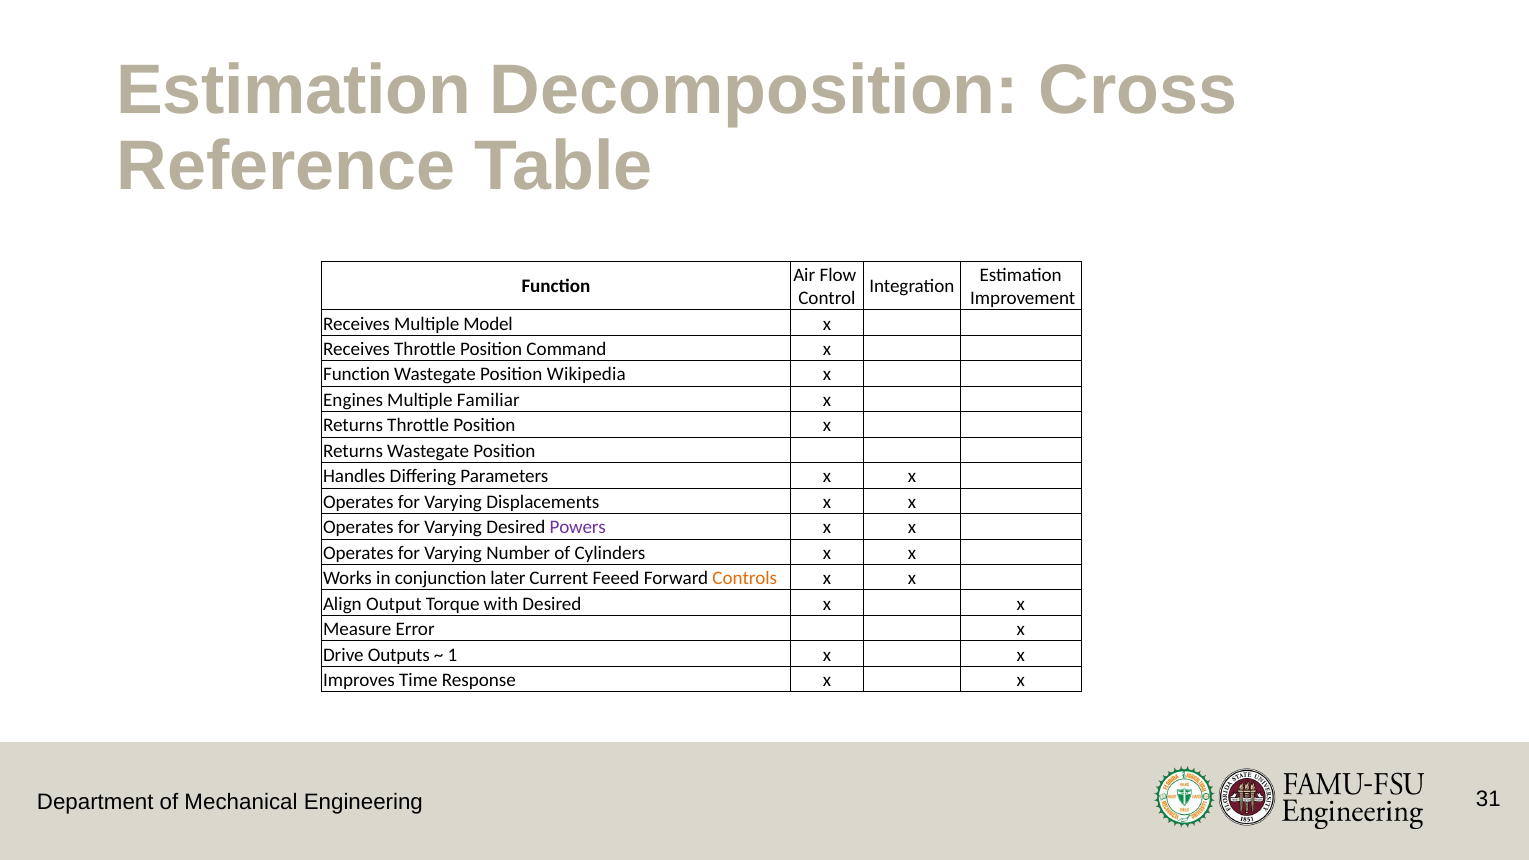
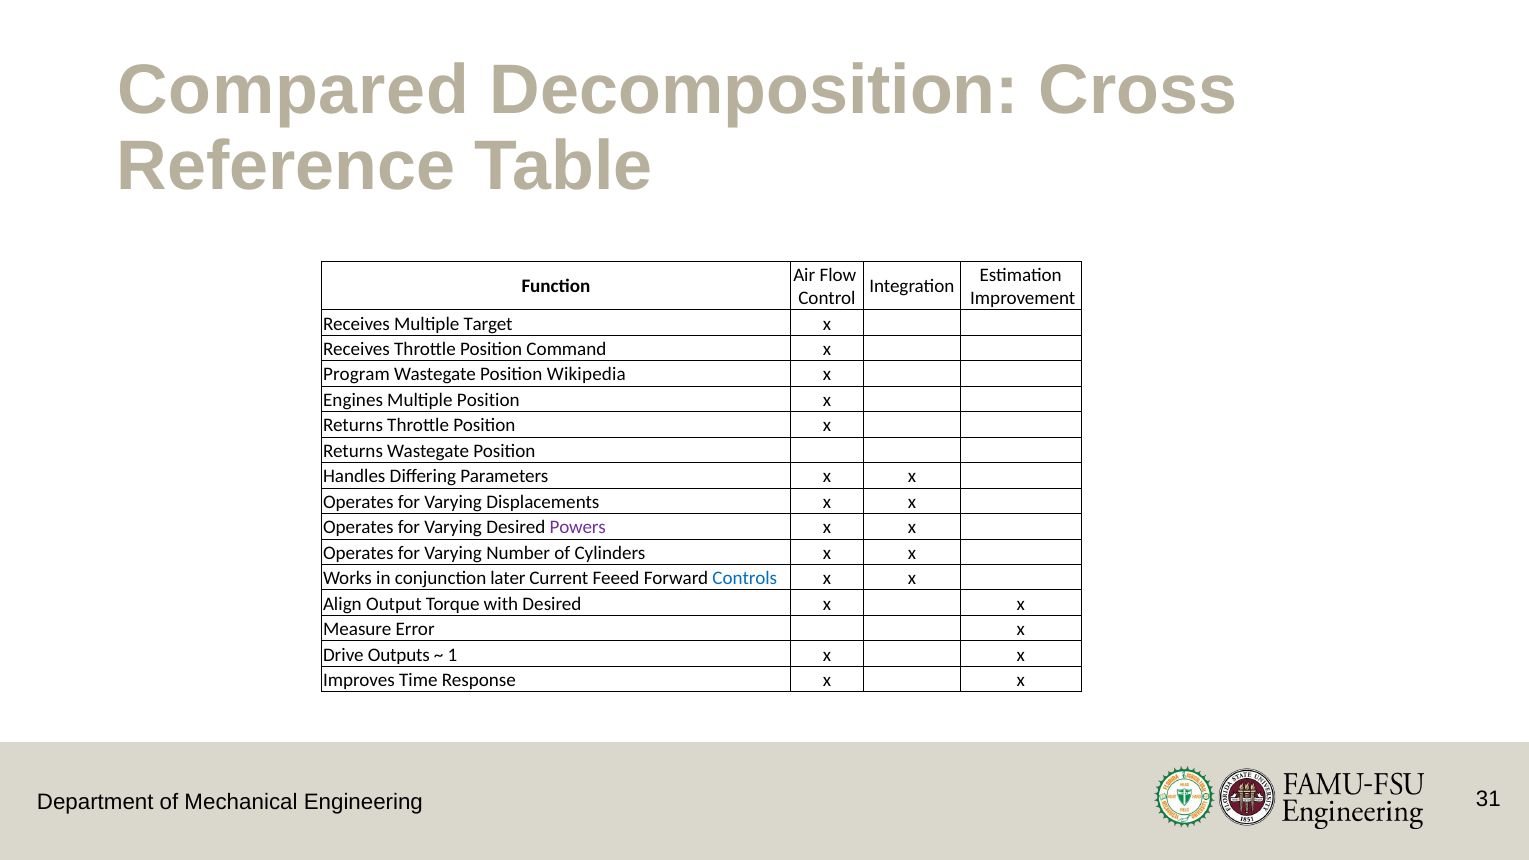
Estimation: Estimation -> Compared (293, 91)
Model: Model -> Target (488, 324)
Function: Function -> Program (356, 375)
Multiple Familiar: Familiar -> Position (488, 400)
Controls colour: orange -> blue (745, 578)
